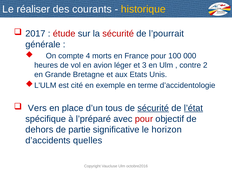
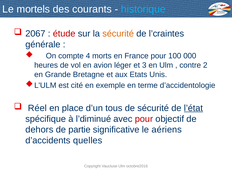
réaliser: réaliser -> mortels (33, 9)
historique colour: yellow -> light blue (143, 9)
2017: 2017 -> 2067 (35, 34)
sécurité colour: red -> orange (118, 34)
l’pourrait: l’pourrait -> l’craintes (167, 34)
Vers: Vers -> Réel (37, 108)
sécurité underline: present -> none (153, 108)
l’préparé: l’préparé -> l’diminué (94, 119)
horizon: horizon -> aériens (167, 130)
